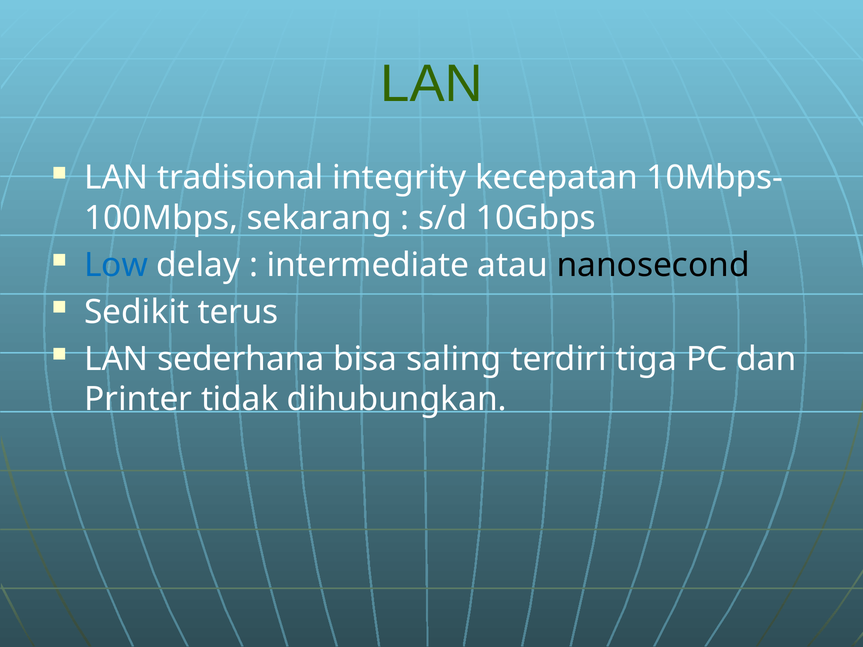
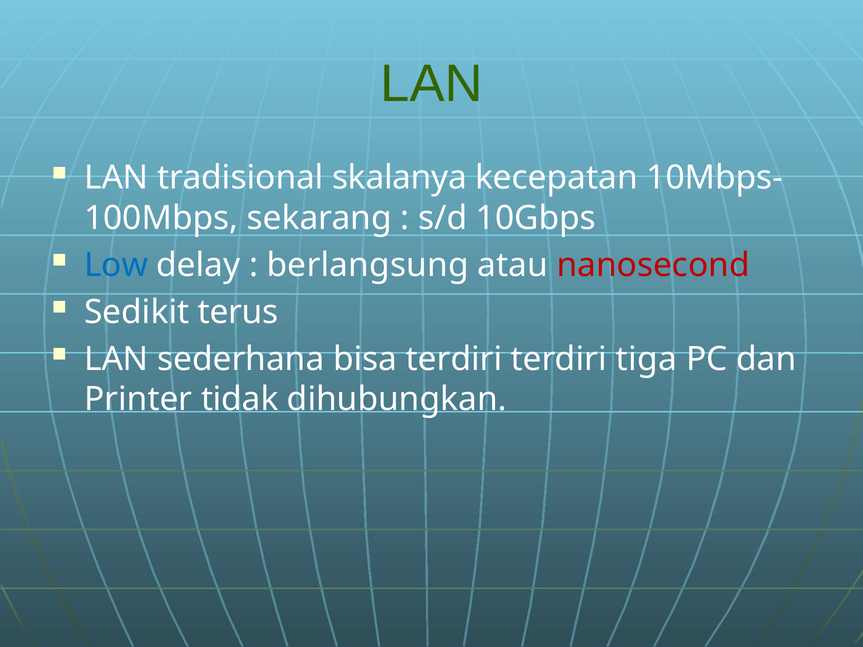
integrity: integrity -> skalanya (400, 178)
intermediate: intermediate -> berlangsung (368, 265)
nanosecond colour: black -> red (653, 265)
bisa saling: saling -> terdiri (454, 359)
